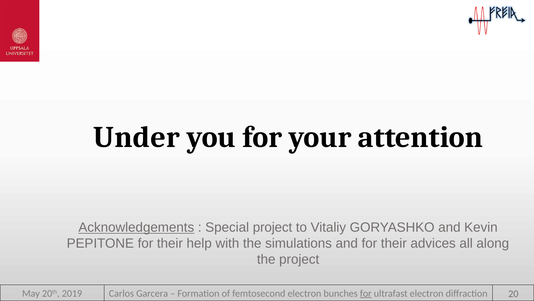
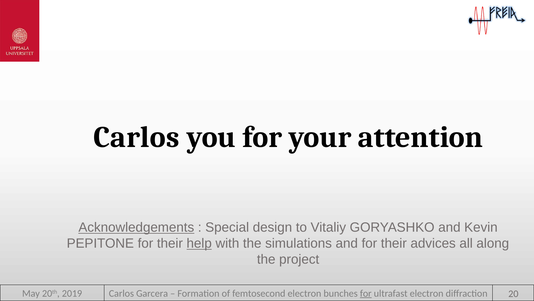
Under: Under -> Carlos (136, 137)
Special project: project -> design (272, 227)
help underline: none -> present (199, 243)
